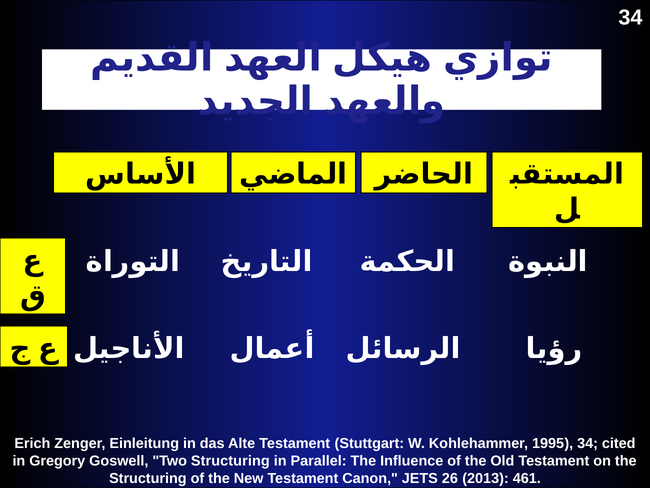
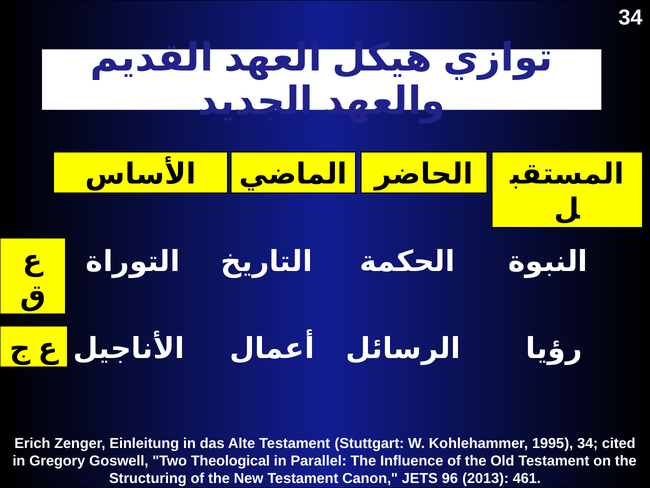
Two Structuring: Structuring -> Theological (230, 461)
26: 26 -> 96 (450, 478)
